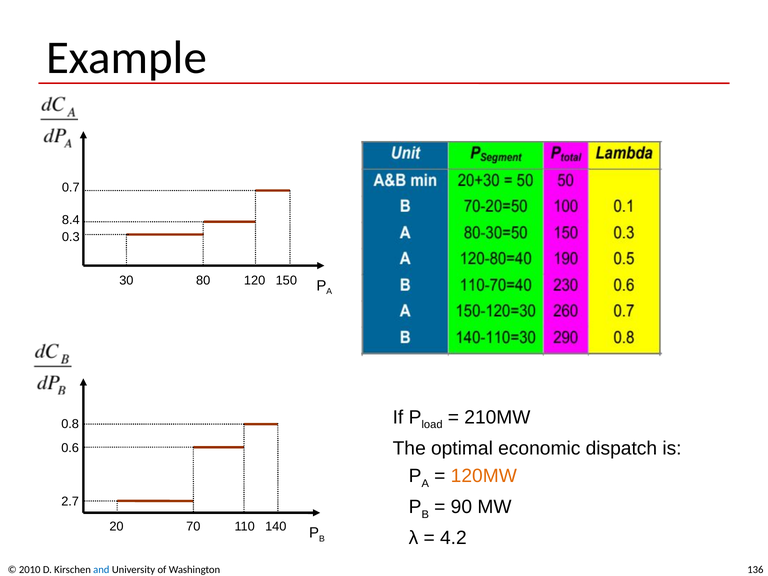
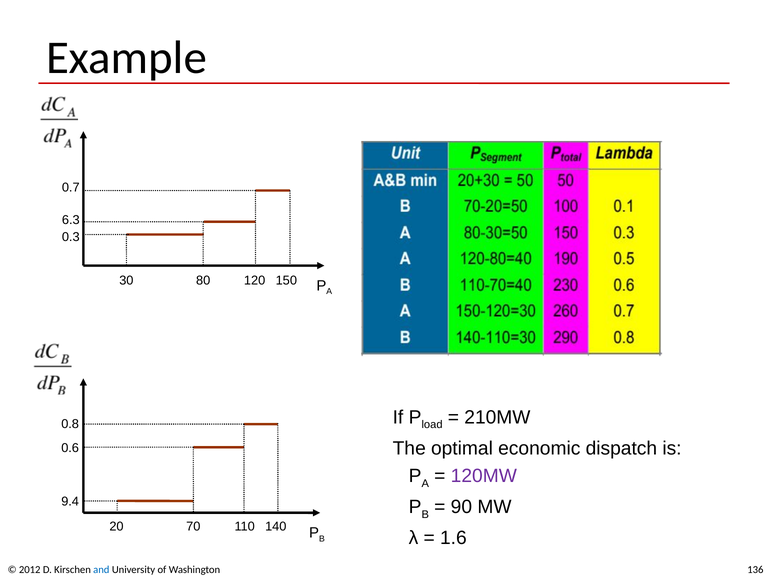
8.4: 8.4 -> 6.3 (71, 220)
120MW colour: orange -> purple (484, 476)
2.7: 2.7 -> 9.4 (70, 502)
4.2: 4.2 -> 1.6 (453, 538)
2010: 2010 -> 2012 (30, 570)
